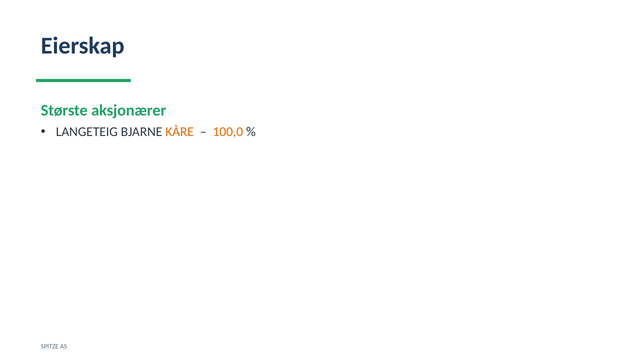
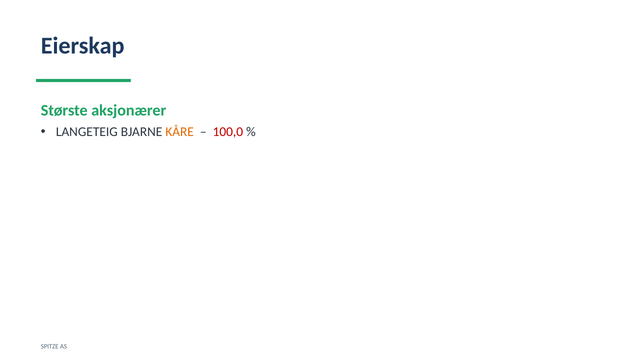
100,0 colour: orange -> red (228, 132)
